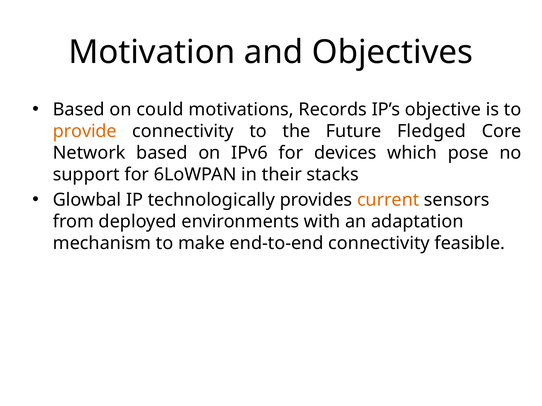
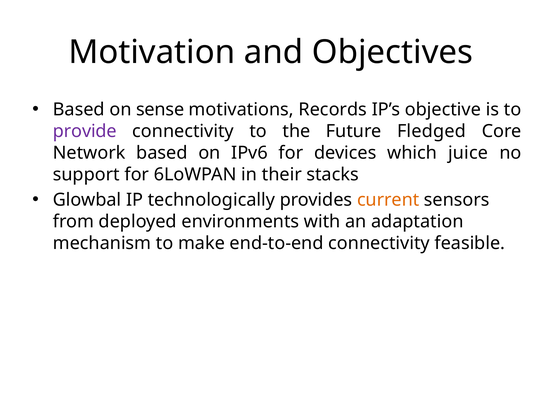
could: could -> sense (160, 110)
provide colour: orange -> purple (85, 131)
pose: pose -> juice (468, 153)
